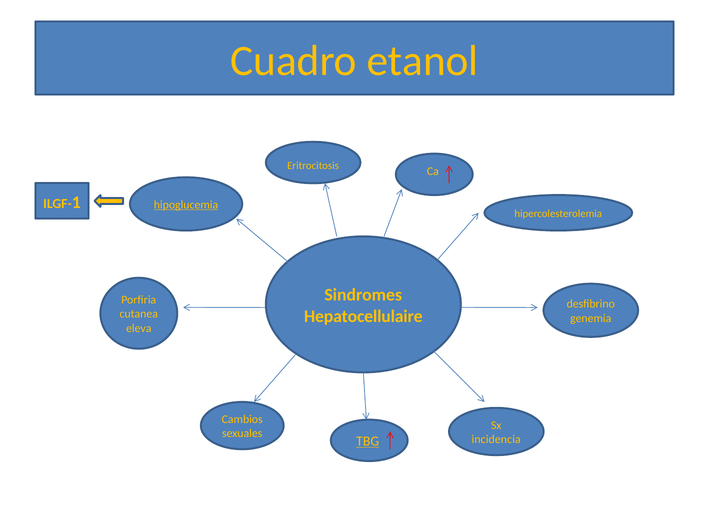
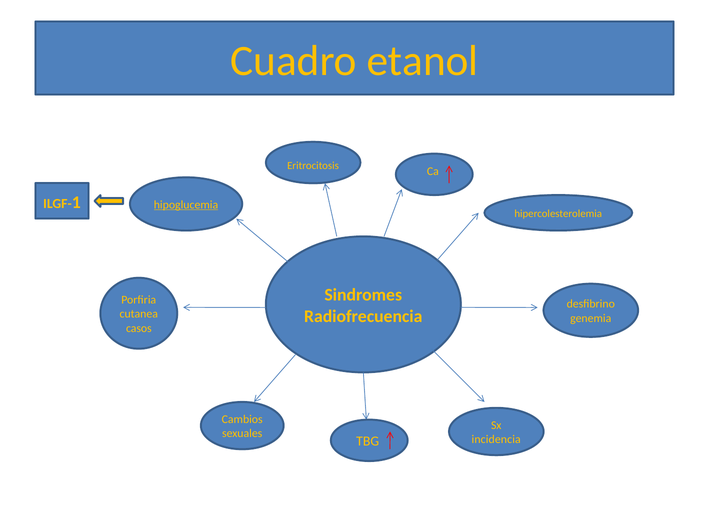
Hepatocellulaire: Hepatocellulaire -> Radiofrecuencia (363, 316)
eleva: eleva -> casos (139, 328)
TBG underline: present -> none (368, 441)
